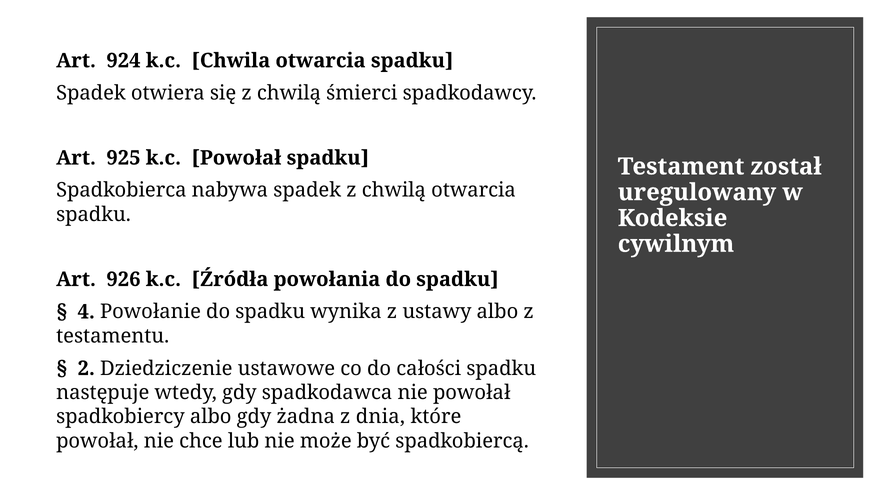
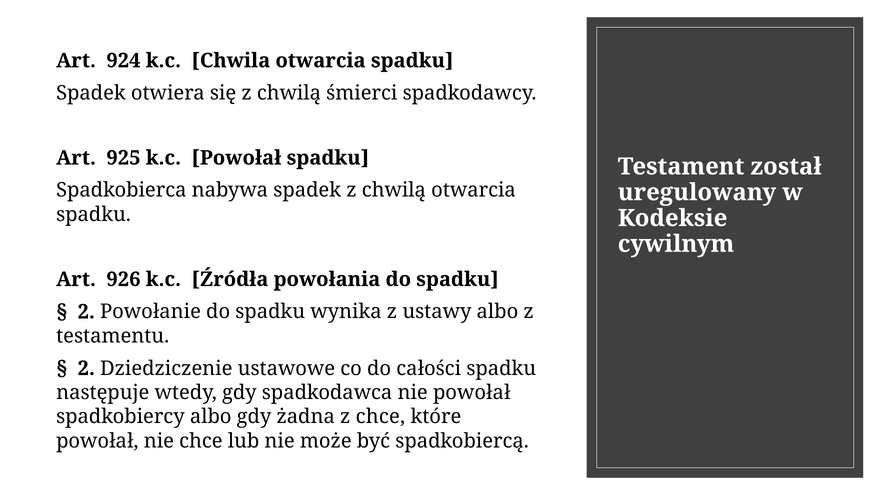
4: 4 -> 2 (86, 312)
z dnia: dnia -> chce (380, 417)
